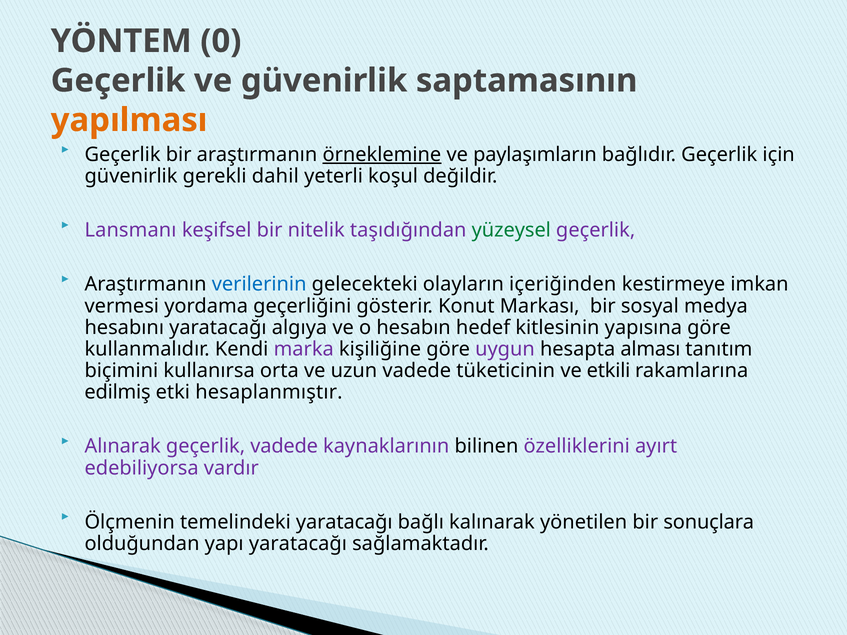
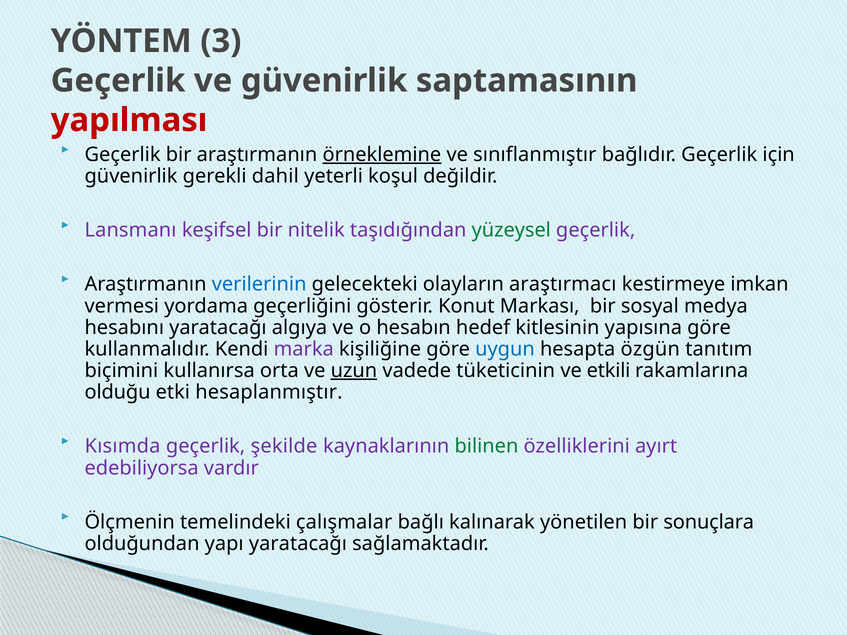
0: 0 -> 3 (221, 41)
yapılması colour: orange -> red (129, 120)
paylaşımların: paylaşımların -> sınıflanmıştır (535, 155)
içeriğinden: içeriğinden -> araştırmacı (563, 284)
uygun colour: purple -> blue (505, 349)
alması: alması -> özgün (650, 349)
uzun underline: none -> present (354, 371)
edilmiş: edilmiş -> olduğu (118, 392)
Alınarak: Alınarak -> Kısımda (123, 447)
geçerlik vadede: vadede -> şekilde (284, 447)
bilinen colour: black -> green (486, 447)
temelindeki yaratacağı: yaratacağı -> çalışmalar (344, 522)
